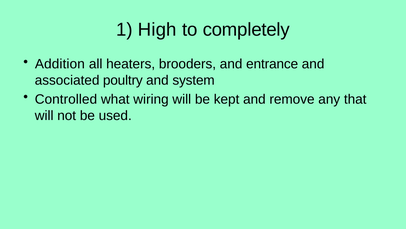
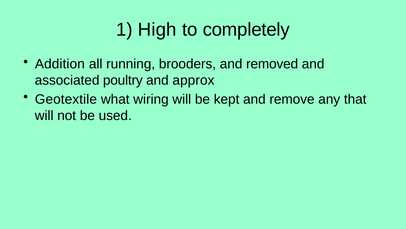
heaters: heaters -> running (131, 64)
entrance: entrance -> removed (272, 64)
system: system -> approx (193, 80)
Controlled: Controlled -> Geotextile (66, 99)
